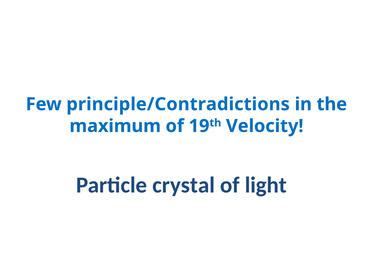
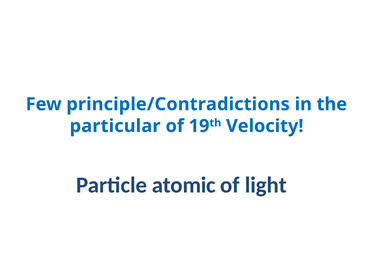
maximum: maximum -> particular (115, 126)
crystal: crystal -> atomic (184, 185)
